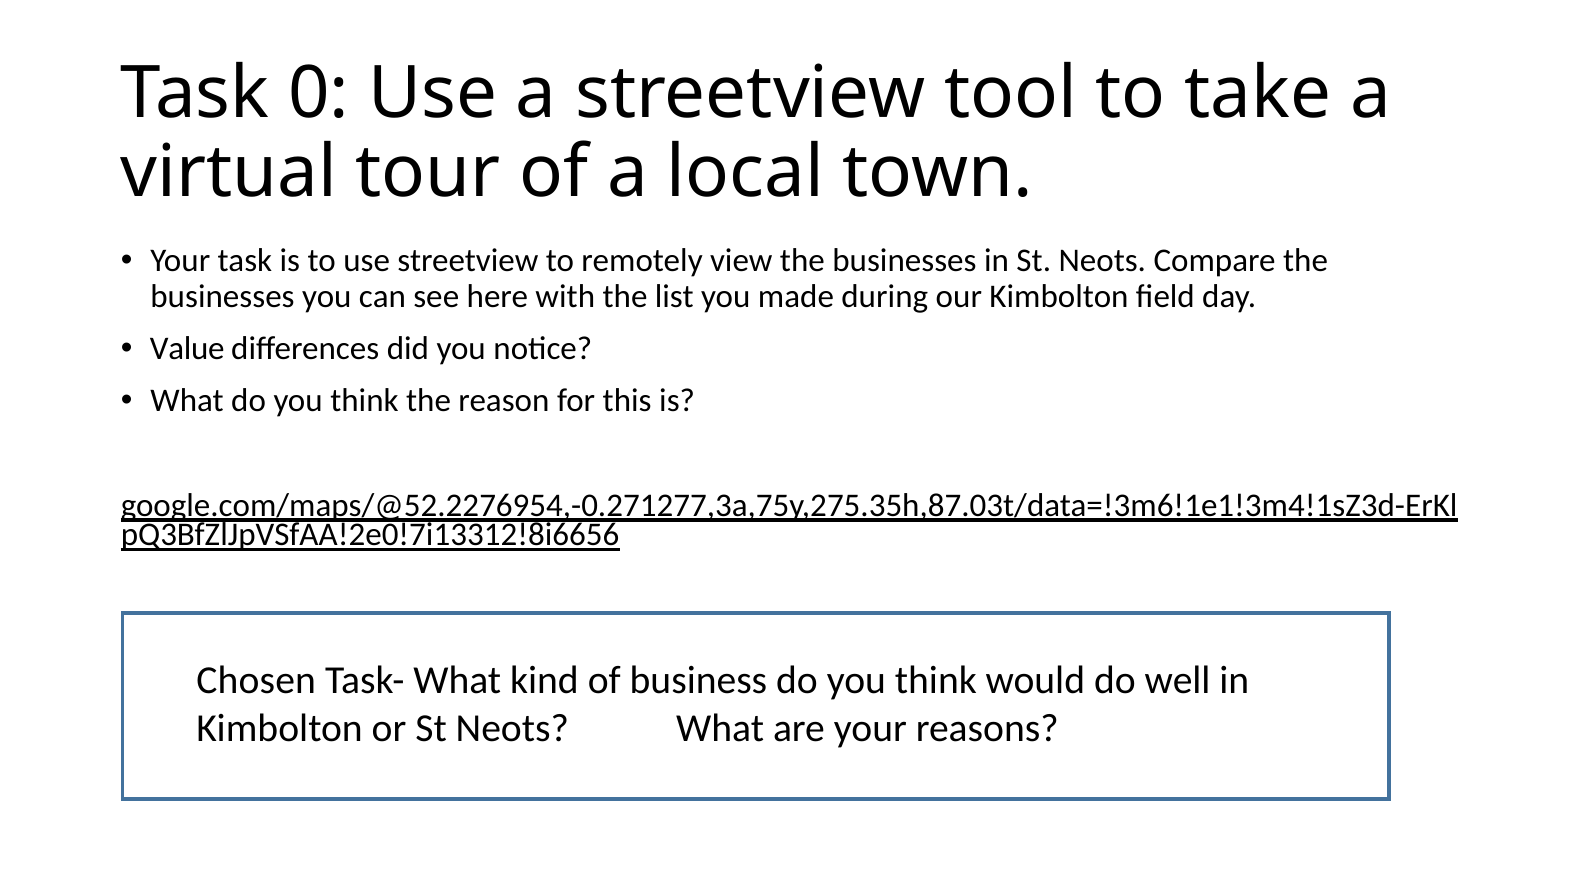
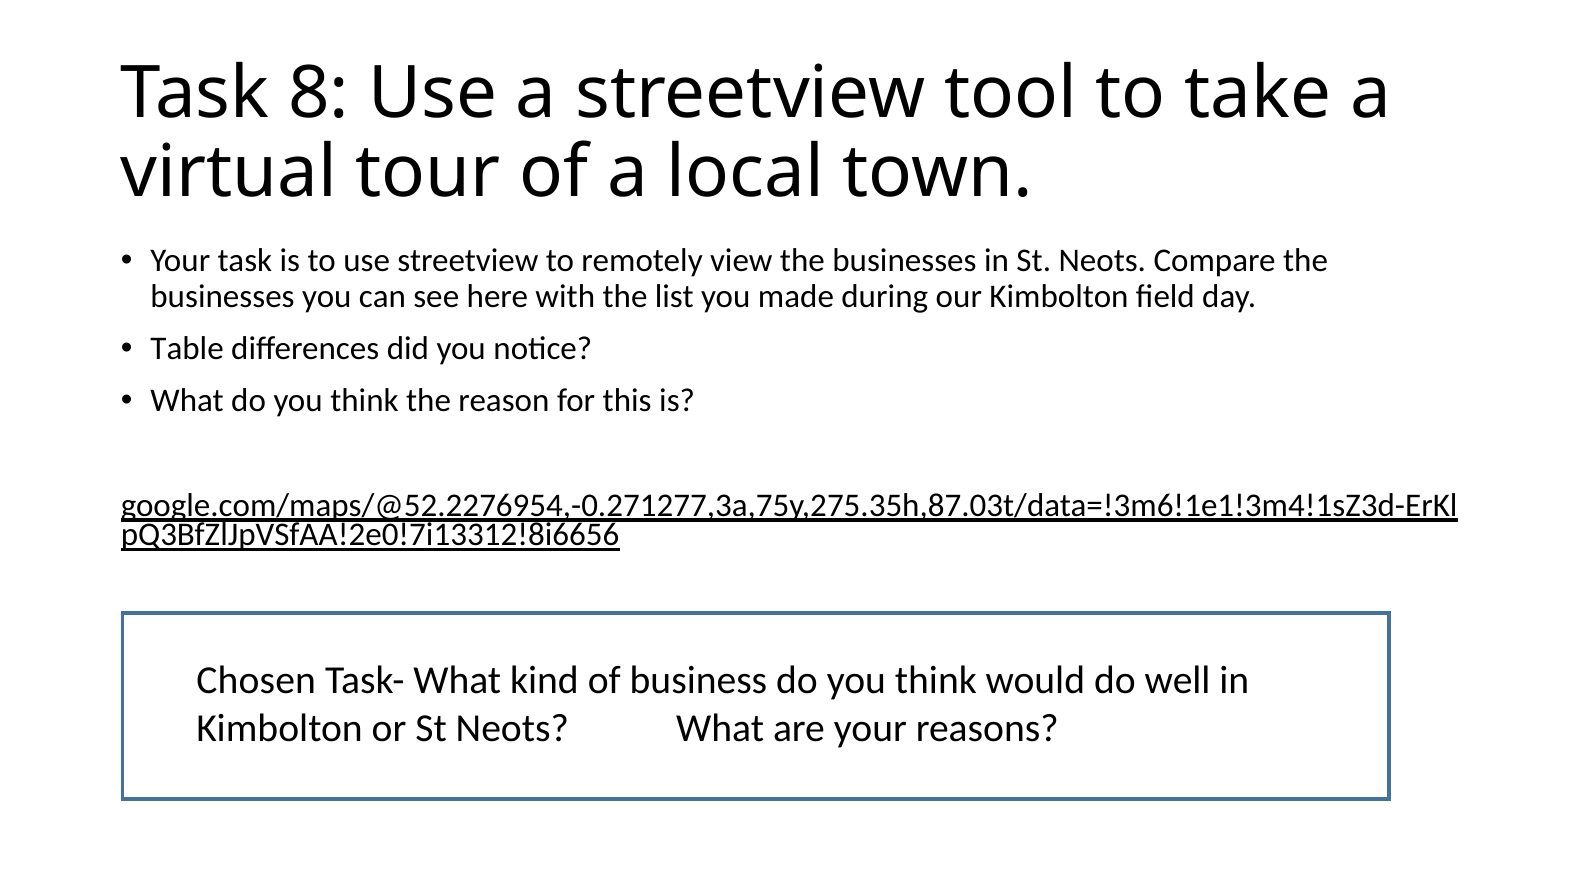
0: 0 -> 8 (319, 94)
Value: Value -> Table (187, 349)
